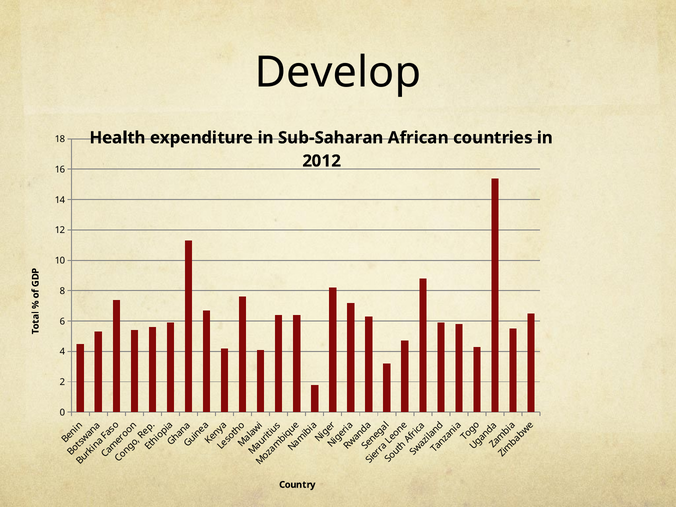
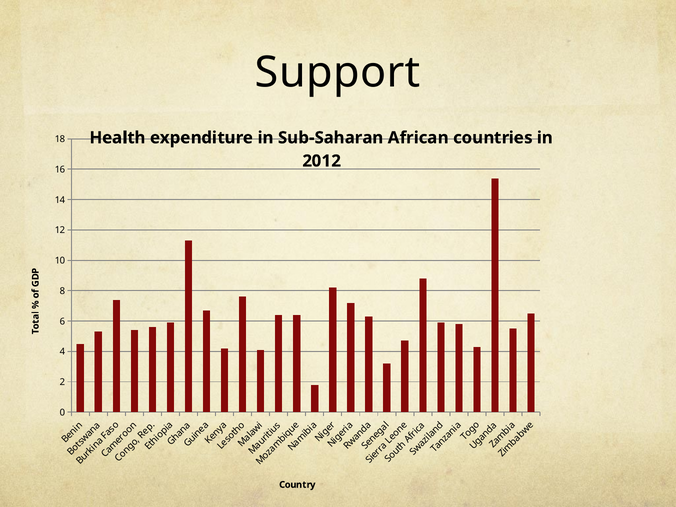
Develop: Develop -> Support (338, 72)
